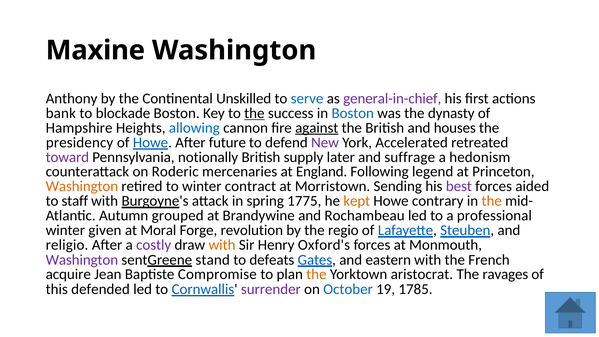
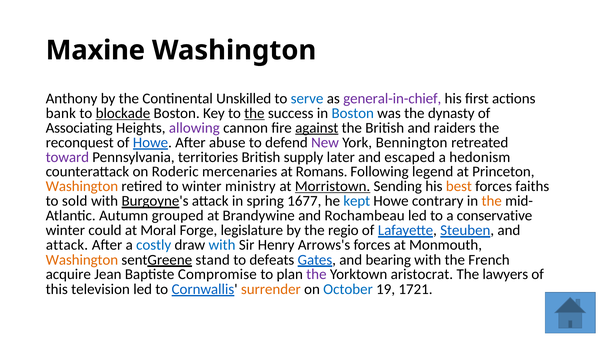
blockade underline: none -> present (123, 113)
Hampshire: Hampshire -> Associating (79, 128)
allowing colour: blue -> purple (194, 128)
houses: houses -> raiders (455, 128)
presidency: presidency -> reconquest (80, 142)
future: future -> abuse (227, 142)
Accelerated: Accelerated -> Bennington (412, 142)
notionally: notionally -> territories (208, 157)
suffrage: suffrage -> escaped (410, 157)
England: England -> Romans (322, 172)
contract: contract -> ministry (250, 186)
Morristown underline: none -> present (333, 186)
best colour: purple -> orange (459, 186)
aided: aided -> faiths (532, 186)
staff: staff -> sold (75, 201)
1775: 1775 -> 1677 (304, 201)
kept colour: orange -> blue (357, 201)
professional: professional -> conservative (494, 216)
given: given -> could (105, 230)
revolution: revolution -> legislature (252, 230)
religio: religio -> attack (67, 245)
costly colour: purple -> blue (154, 245)
with colour: orange -> blue (222, 245)
Oxford's: Oxford's -> Arrows's (324, 245)
Washington colour: purple -> orange (82, 260)
eastern: eastern -> bearing (388, 260)
the colour: orange -> purple (316, 274)
ravages: ravages -> lawyers (505, 274)
defended: defended -> television (101, 289)
surrender colour: purple -> orange (271, 289)
1785: 1785 -> 1721 (416, 289)
